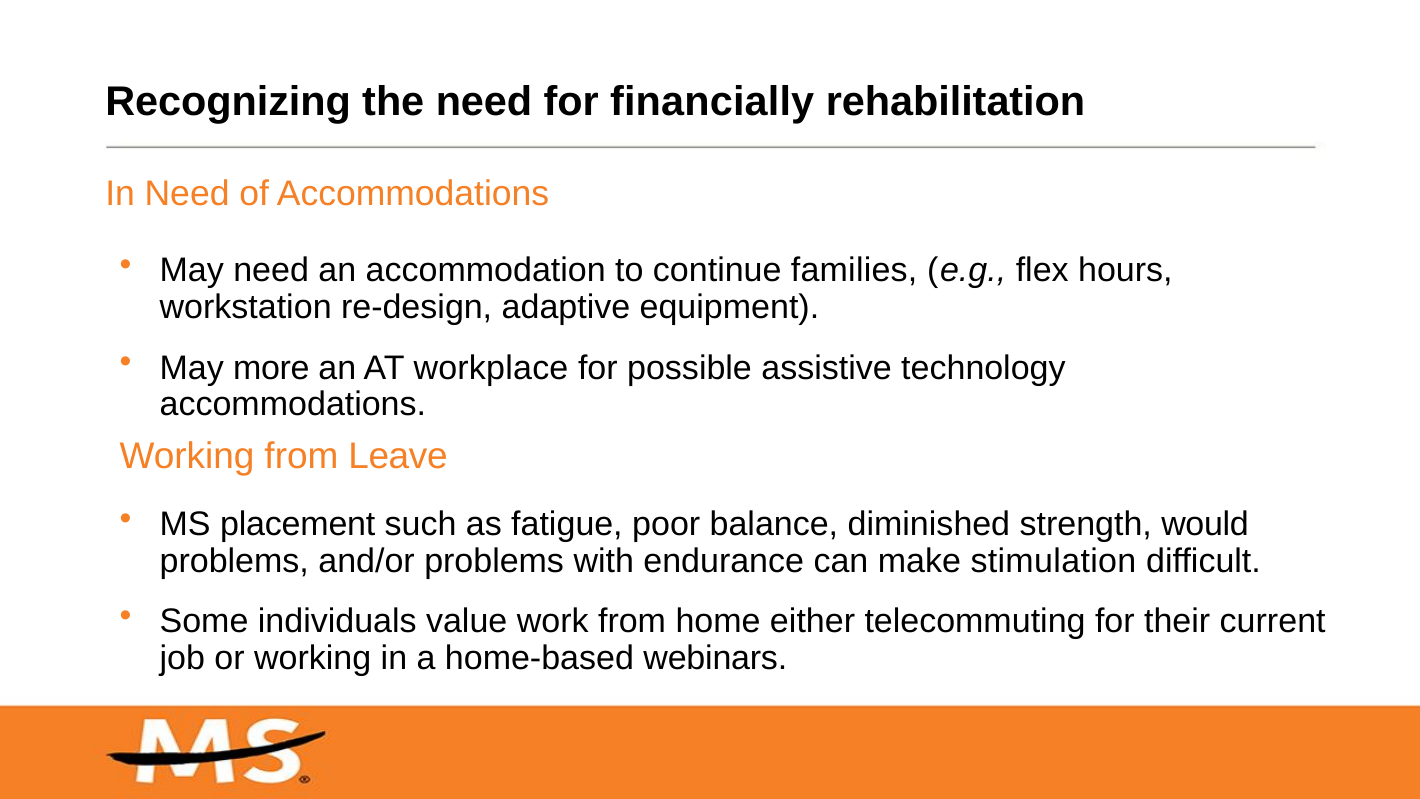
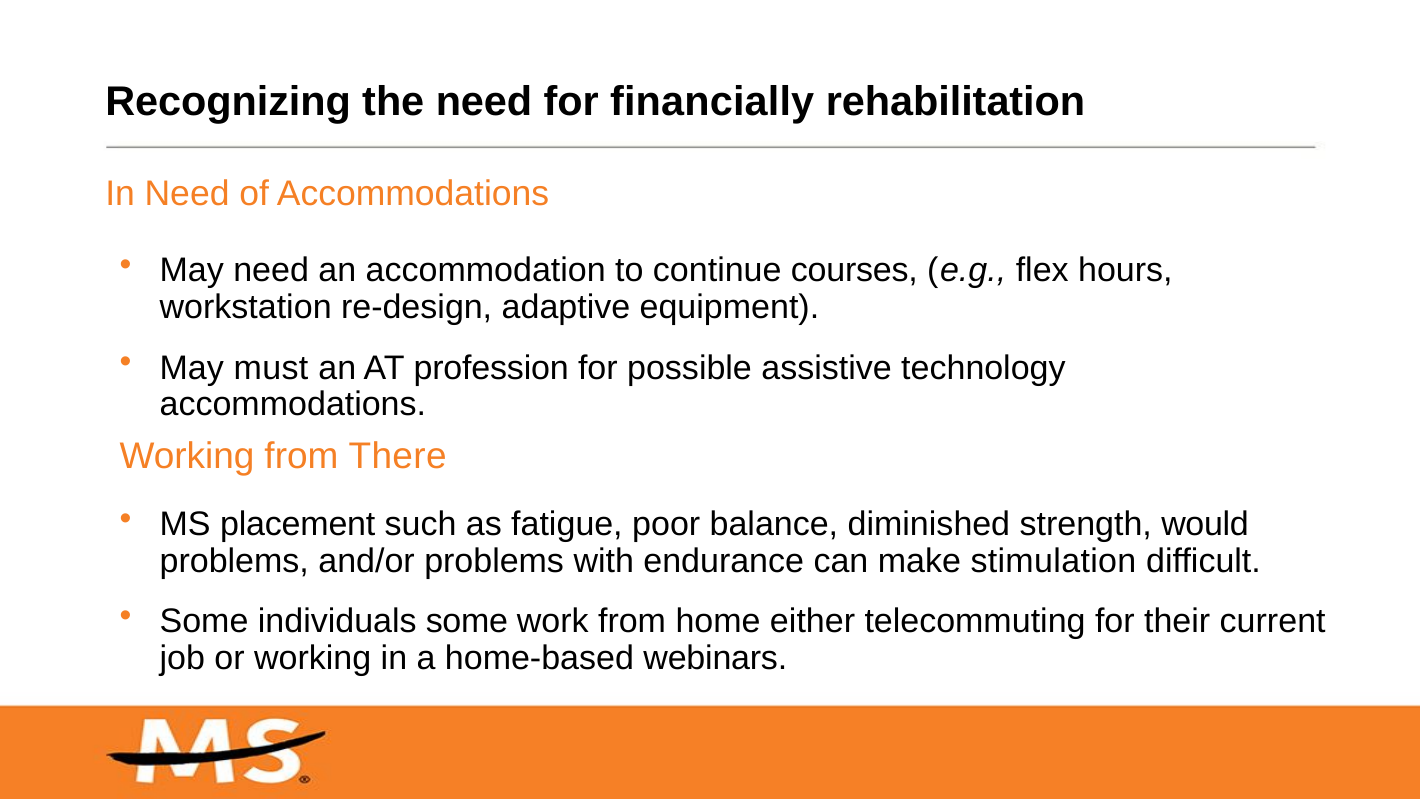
families: families -> courses (854, 270)
more: more -> must (271, 368)
workplace: workplace -> profession (491, 368)
Leave: Leave -> There (398, 456)
individuals value: value -> some (467, 621)
